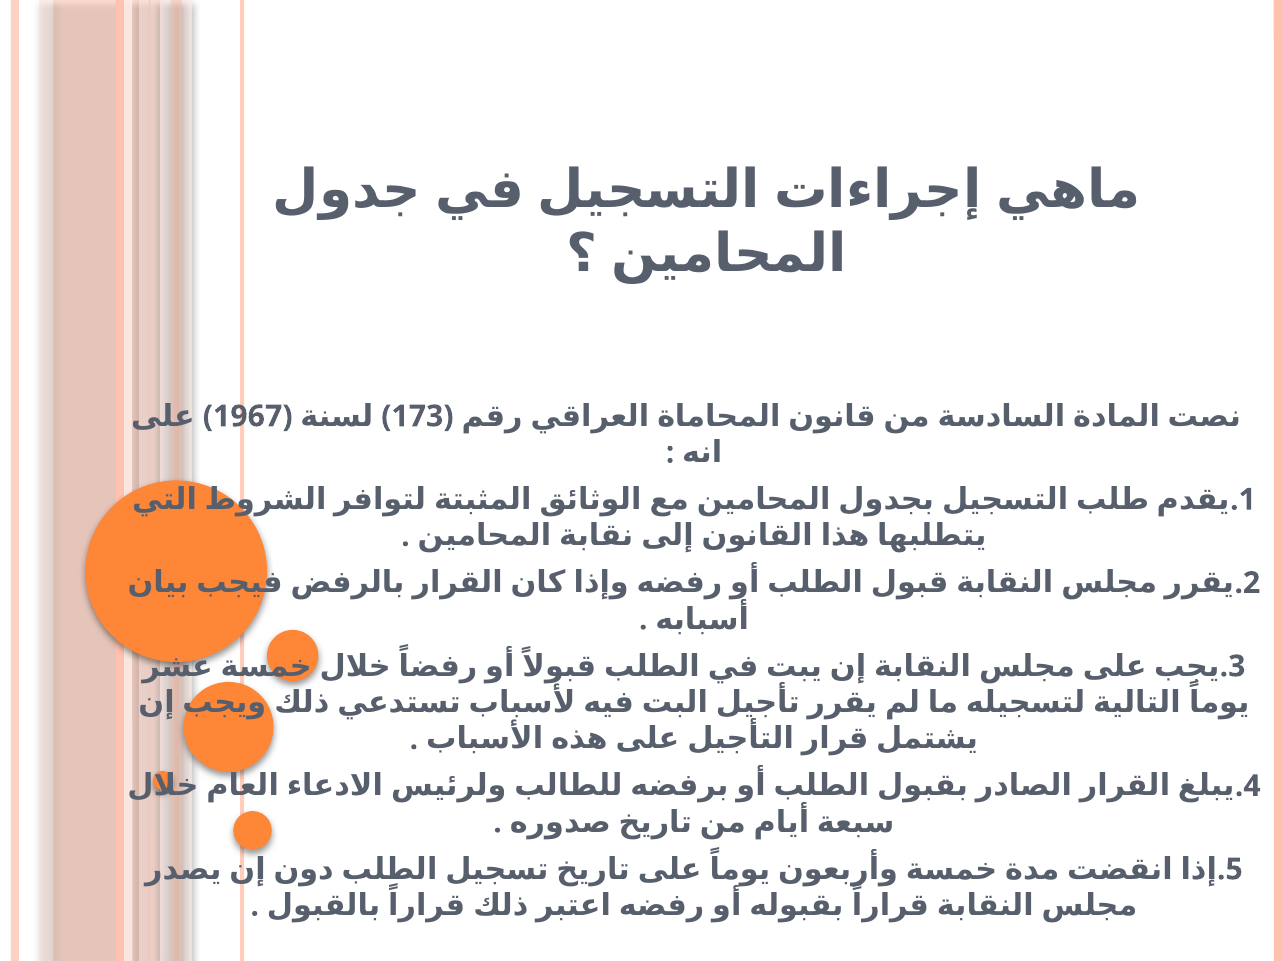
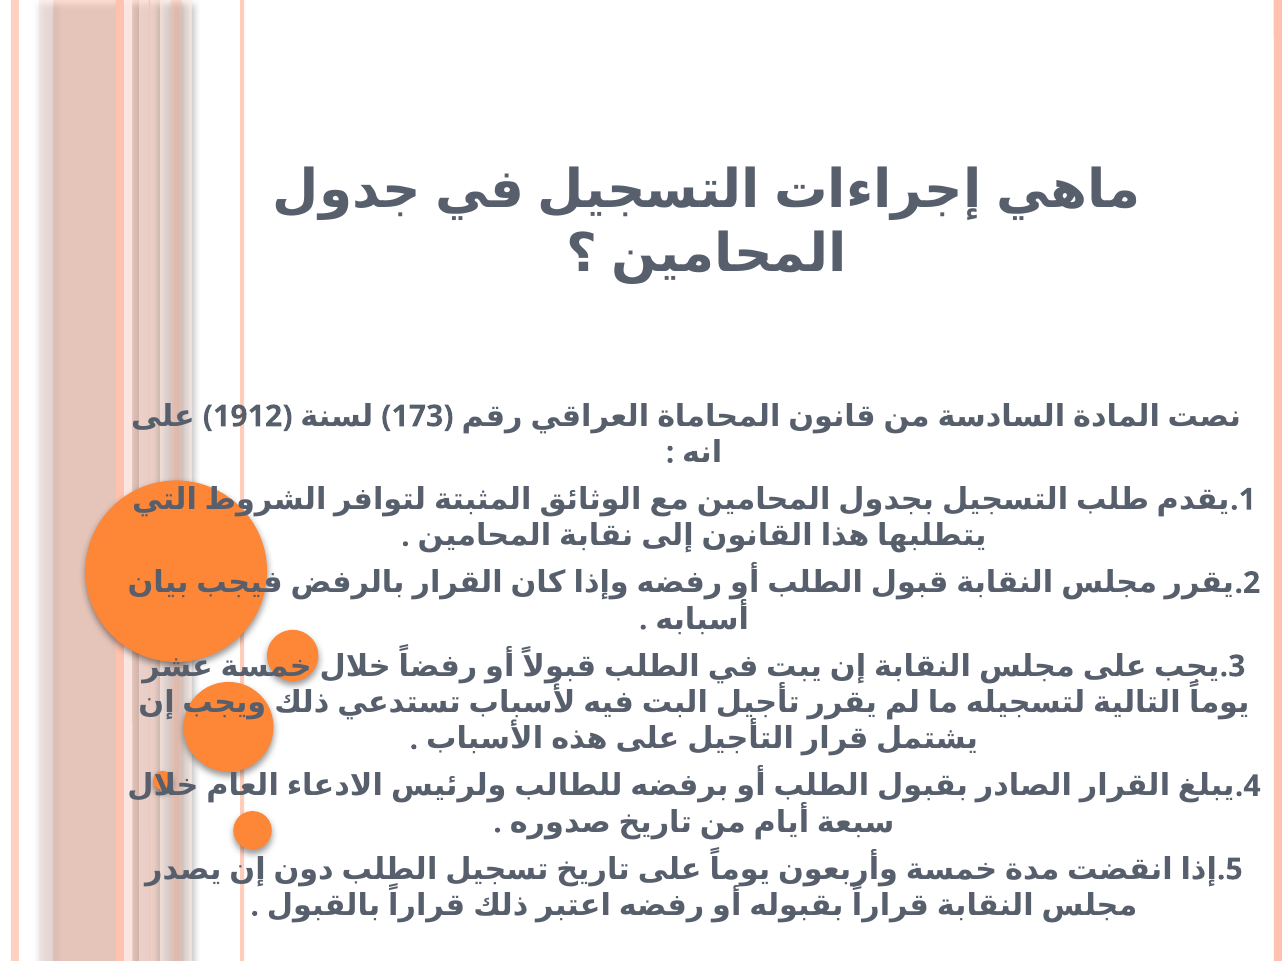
1967: 1967 -> 1912 (248, 416)
